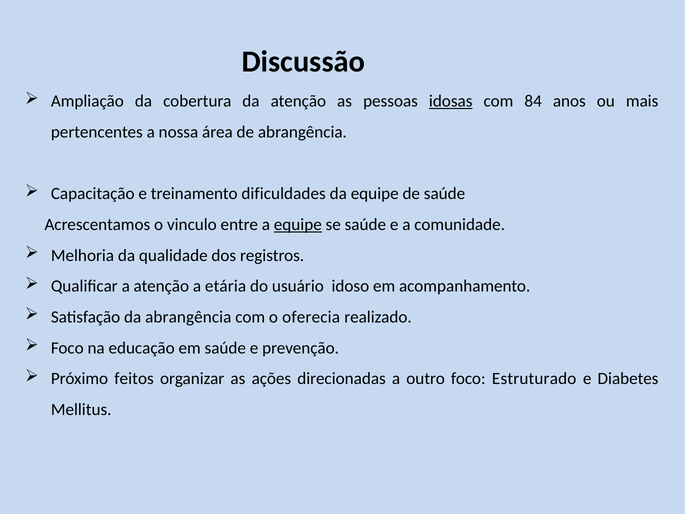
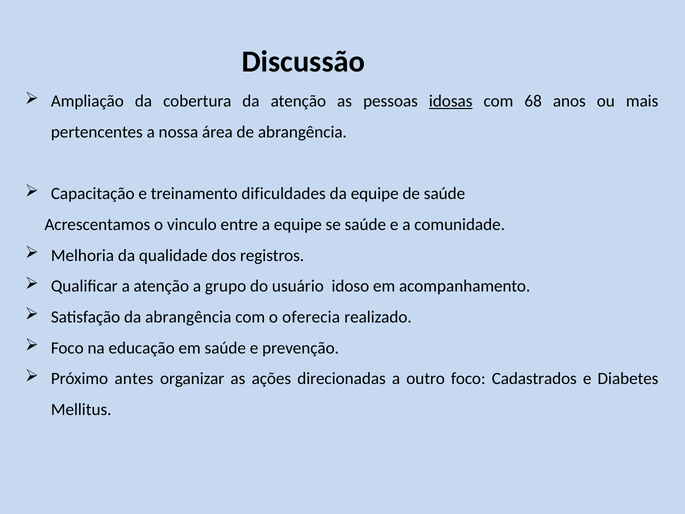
84: 84 -> 68 (533, 101)
equipe underline: present -> none (298, 224)
etária: etária -> grupo (226, 286)
feitos: feitos -> antes (134, 379)
Estruturado: Estruturado -> Cadastrados (534, 379)
